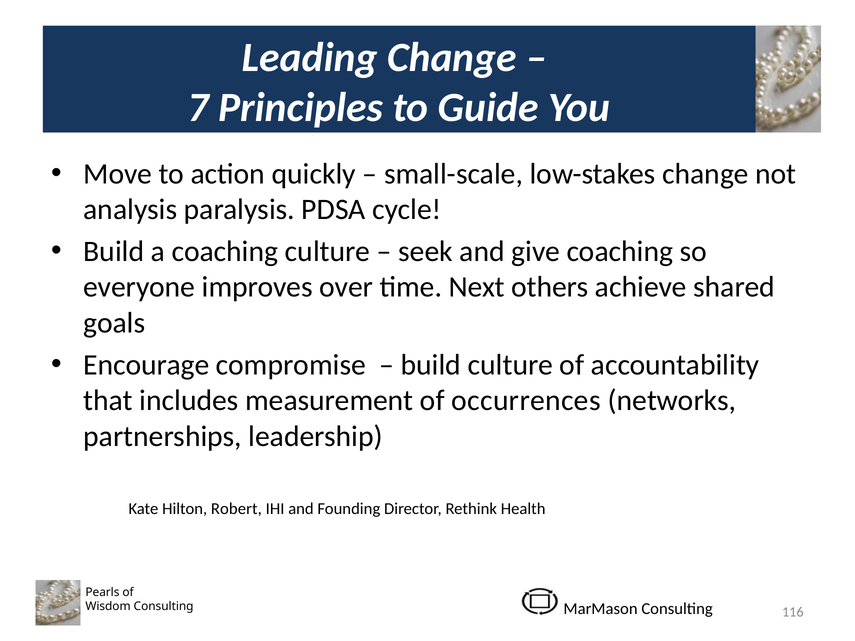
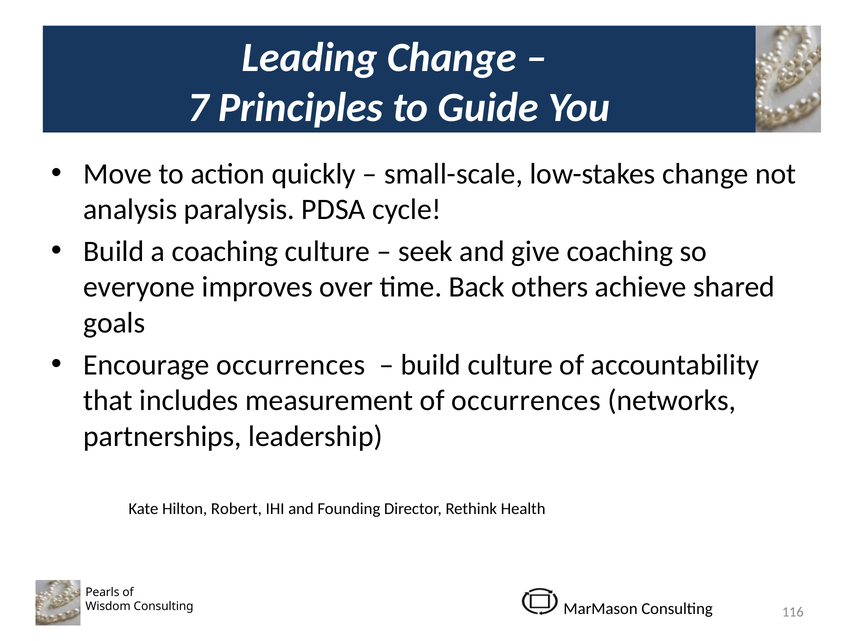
Next: Next -> Back (477, 287)
Encourage compromise: compromise -> occurrences (291, 365)
